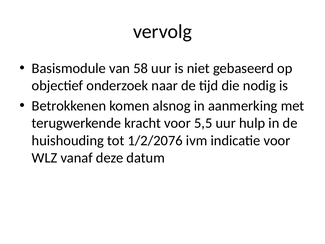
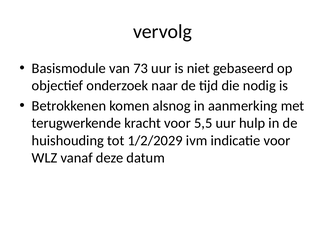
58: 58 -> 73 (141, 68)
1/2/2076: 1/2/2076 -> 1/2/2029 (155, 140)
